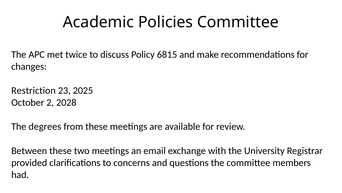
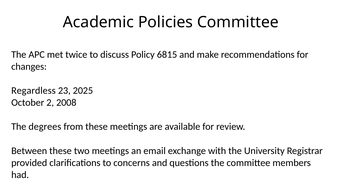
Restriction: Restriction -> Regardless (33, 90)
2028: 2028 -> 2008 (66, 102)
